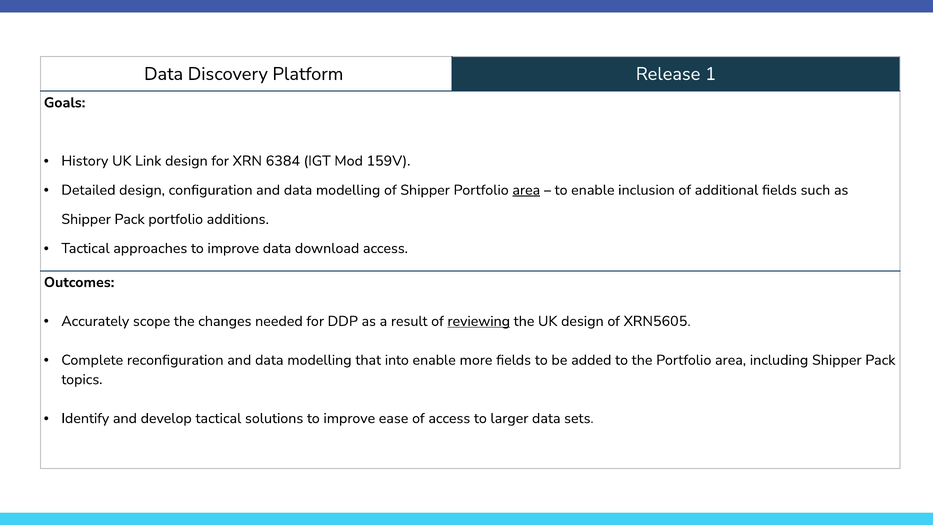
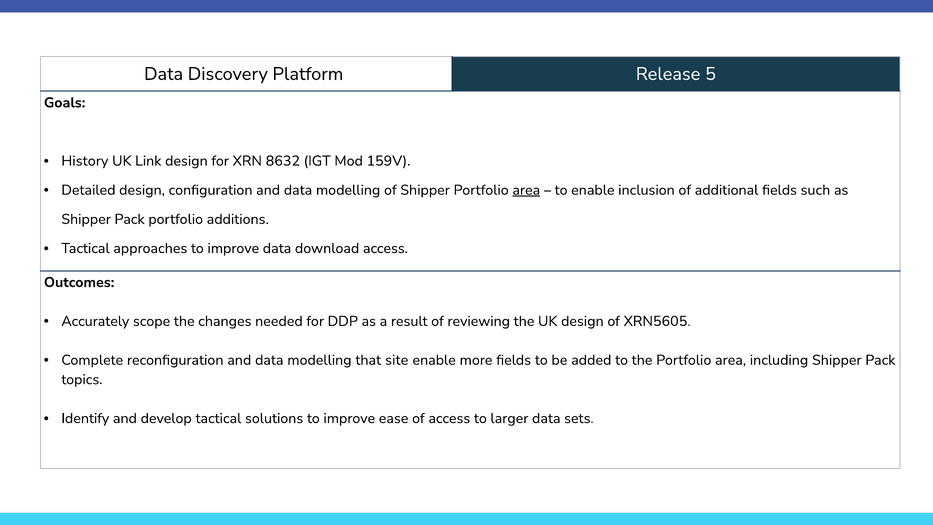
1: 1 -> 5 (711, 74)
6384: 6384 -> 8632 (283, 161)
reviewing underline: present -> none (479, 321)
into: into -> site (397, 360)
